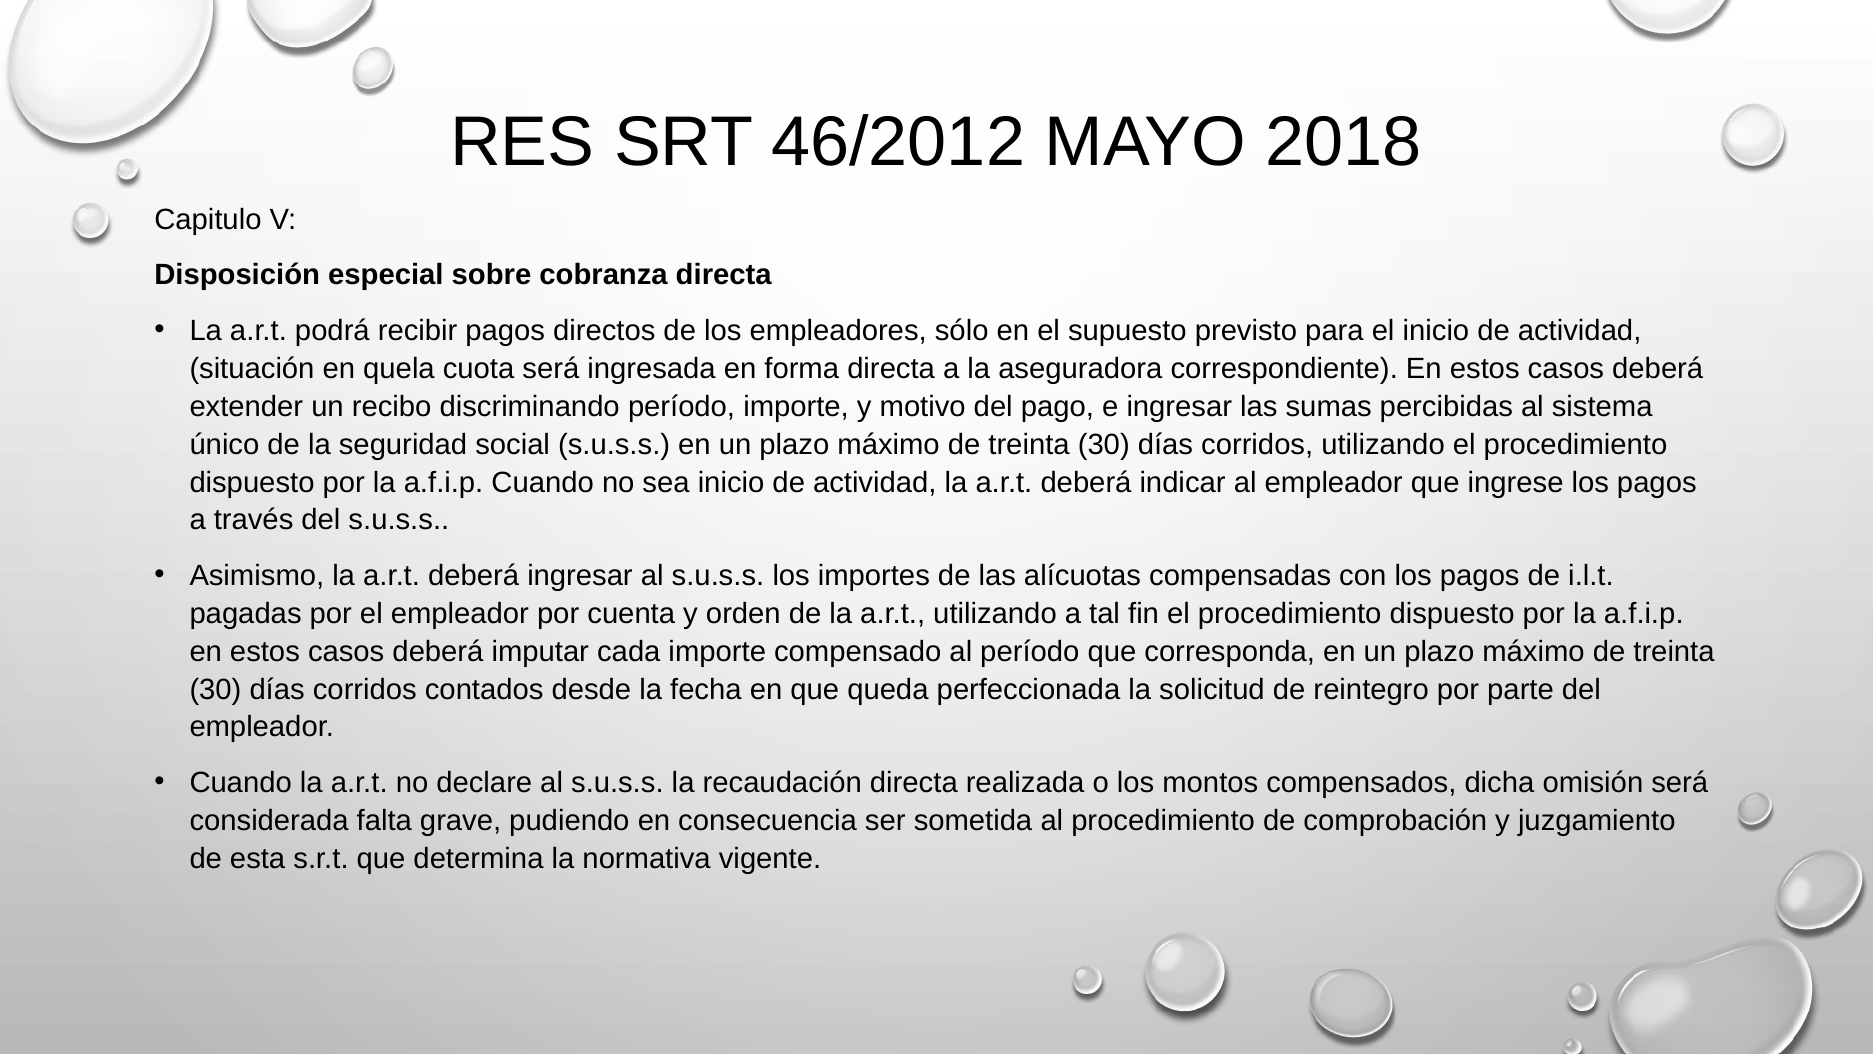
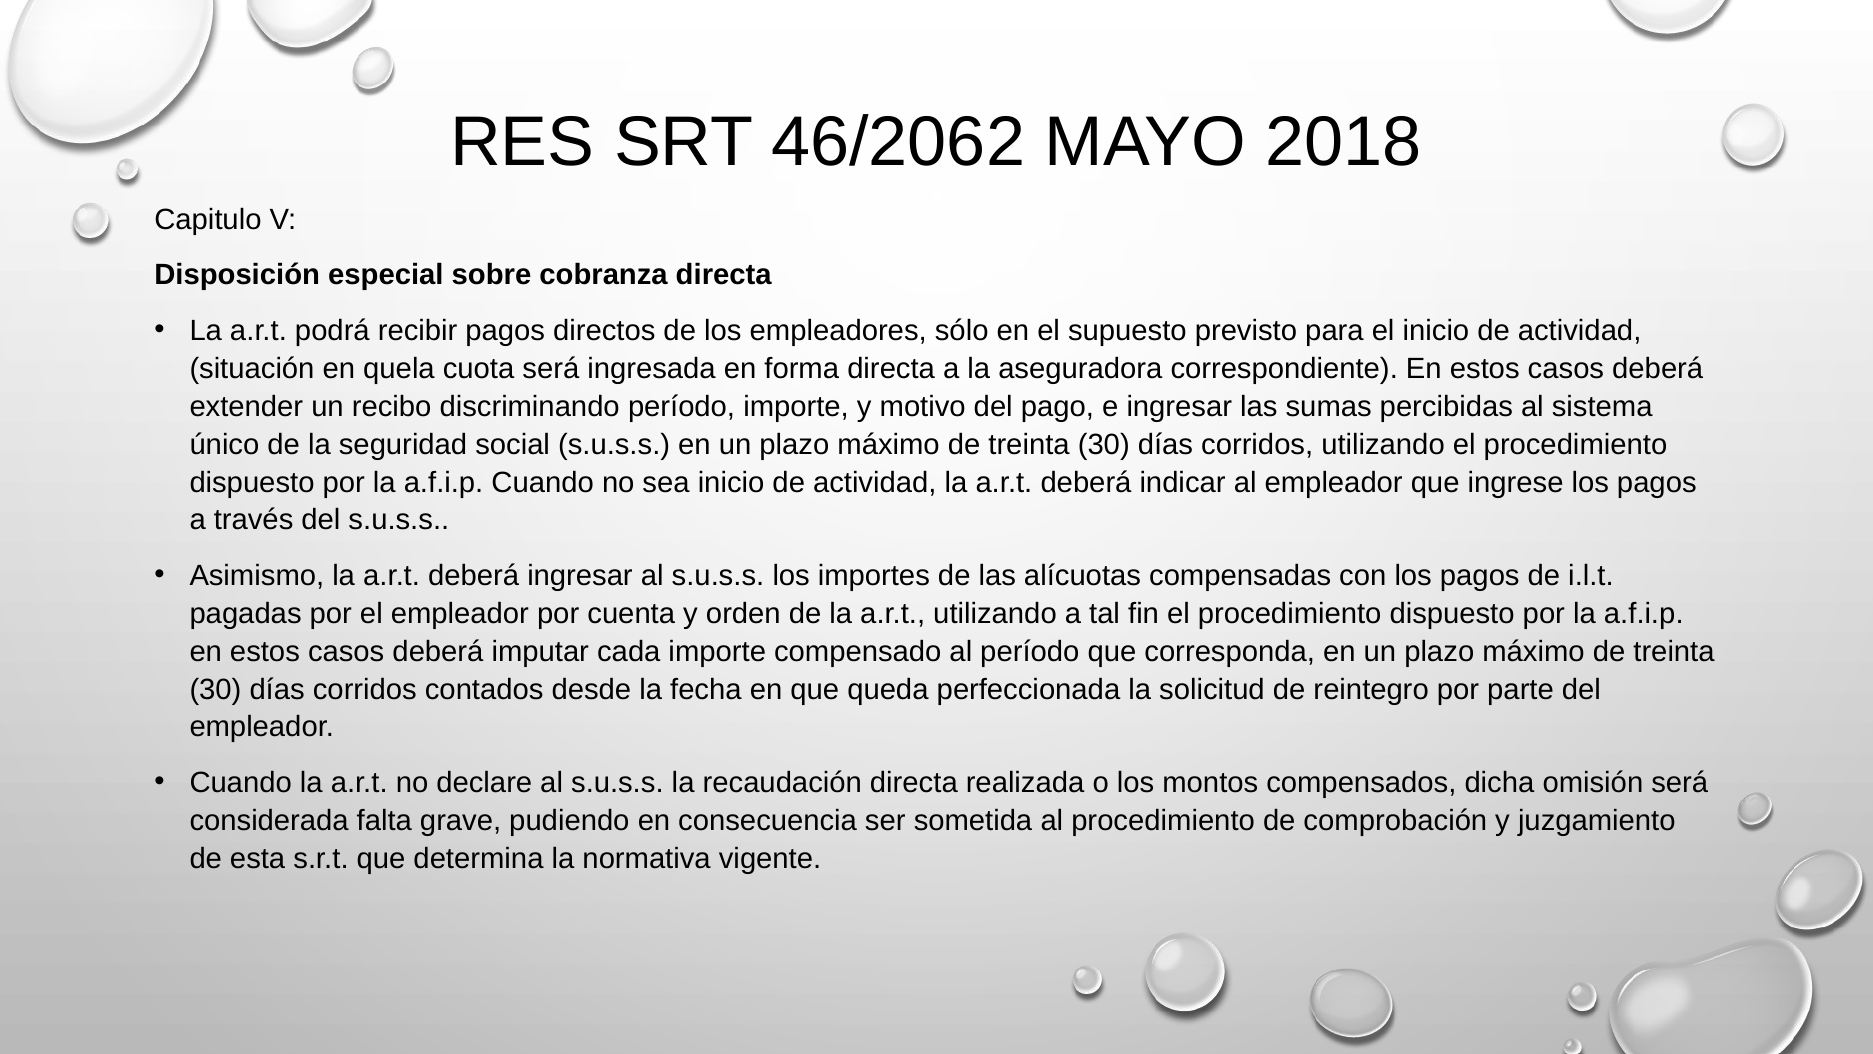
46/2012: 46/2012 -> 46/2062 (898, 142)
